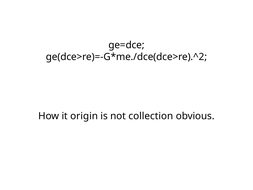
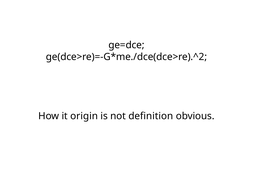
collection: collection -> definition (151, 116)
